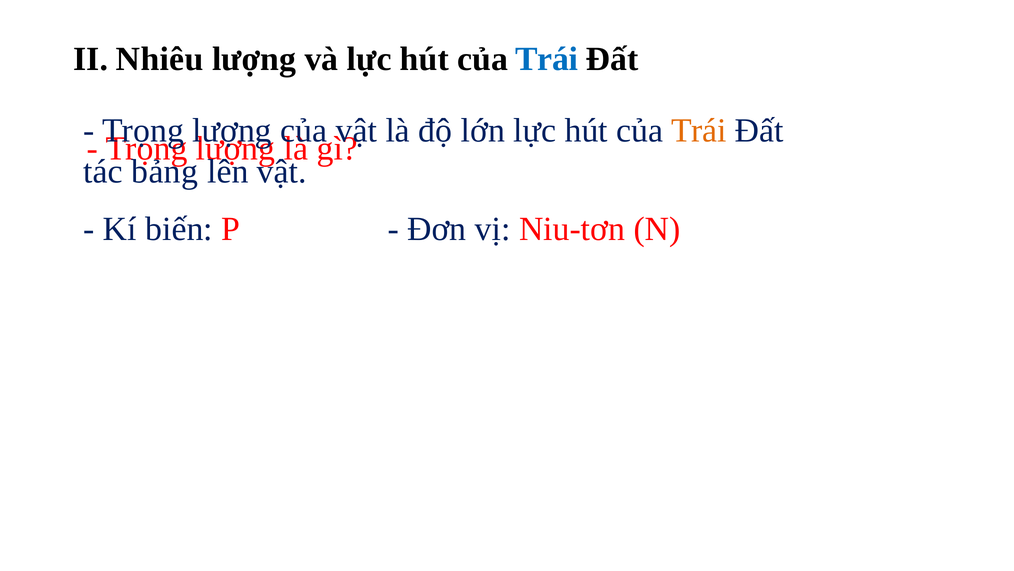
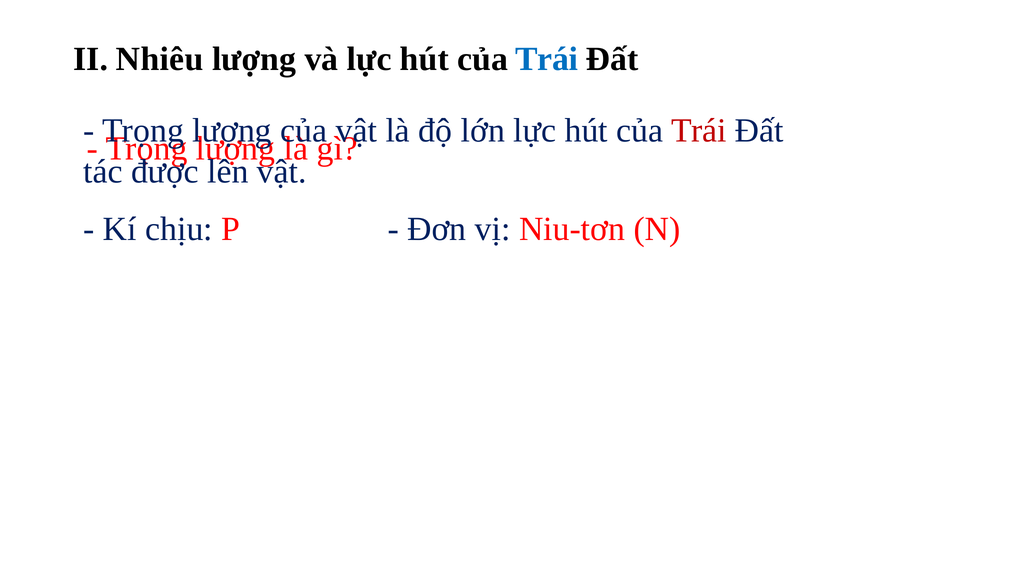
Trái colour: orange -> red (699, 131)
bảng: bảng -> được (165, 171)
biến: biến -> chịu (179, 229)
